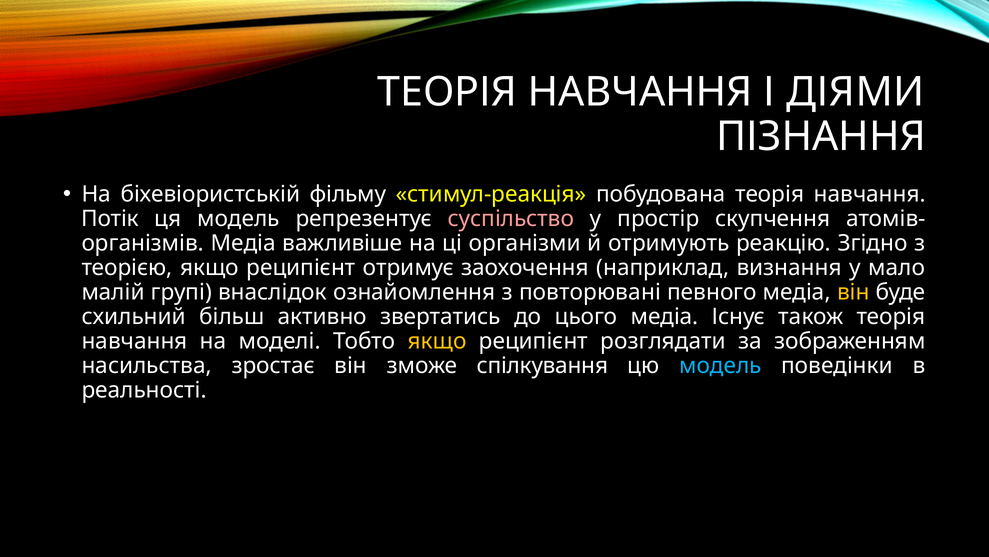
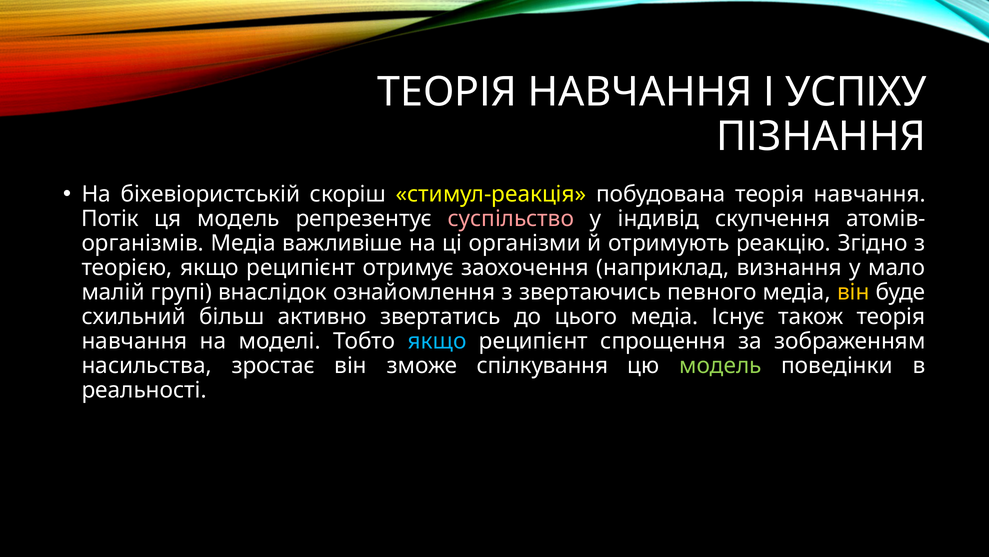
ДІЯМИ: ДІЯМИ -> УСПІХУ (856, 92)
фільму: фільму -> скоріш (348, 194)
простір: простір -> індивід (658, 218)
повторювані: повторювані -> звертаючись (590, 292)
якщо colour: yellow -> light blue (437, 341)
розглядати: розглядати -> спрощення (663, 341)
модель colour: light blue -> light green (720, 365)
